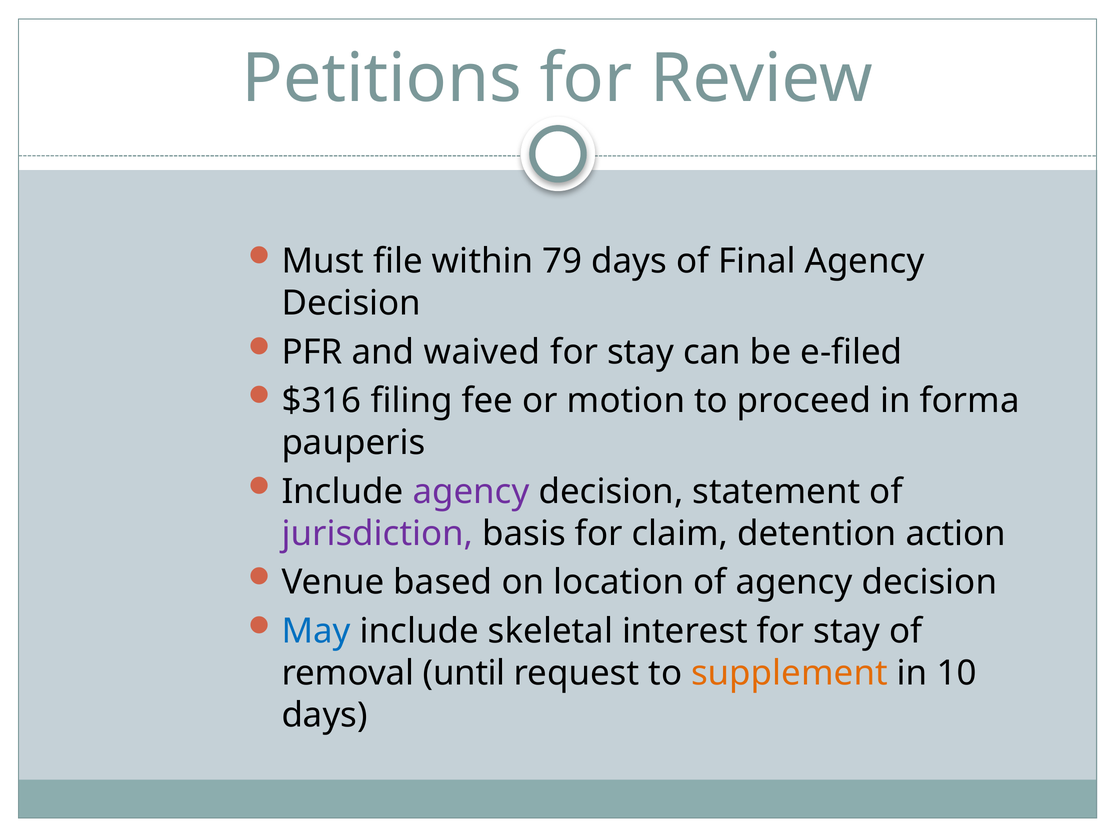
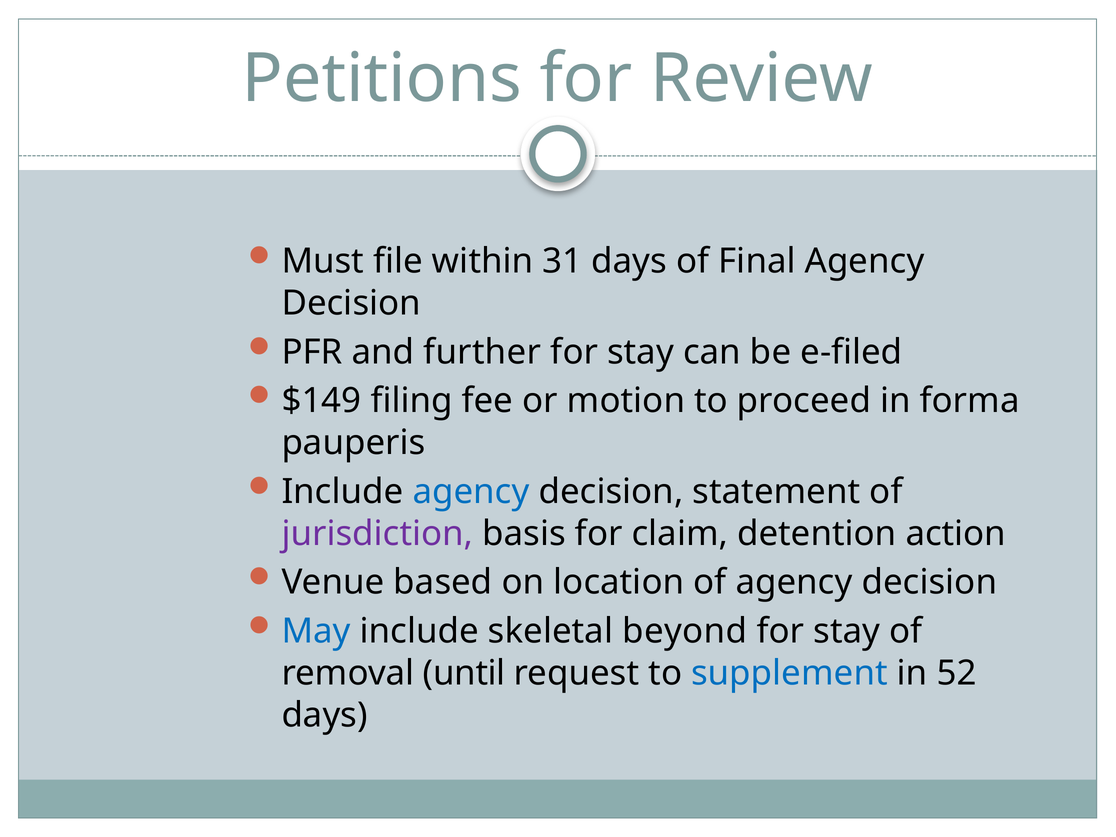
79: 79 -> 31 (562, 261)
waived: waived -> further (482, 352)
$316: $316 -> $149 (321, 401)
agency colour: purple -> blue (471, 492)
interest: interest -> beyond (685, 631)
supplement colour: orange -> blue (789, 673)
10: 10 -> 52 (957, 673)
